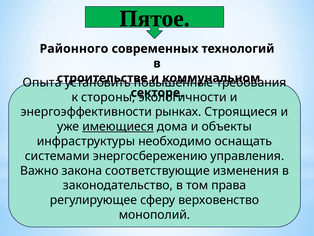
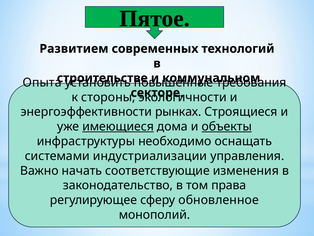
Районного: Районного -> Развитием (74, 49)
объекты underline: none -> present (227, 126)
энергосбережению: энергосбережению -> индустриализации (150, 156)
закона: закона -> начать (82, 170)
верховенство: верховенство -> обновленное (219, 200)
